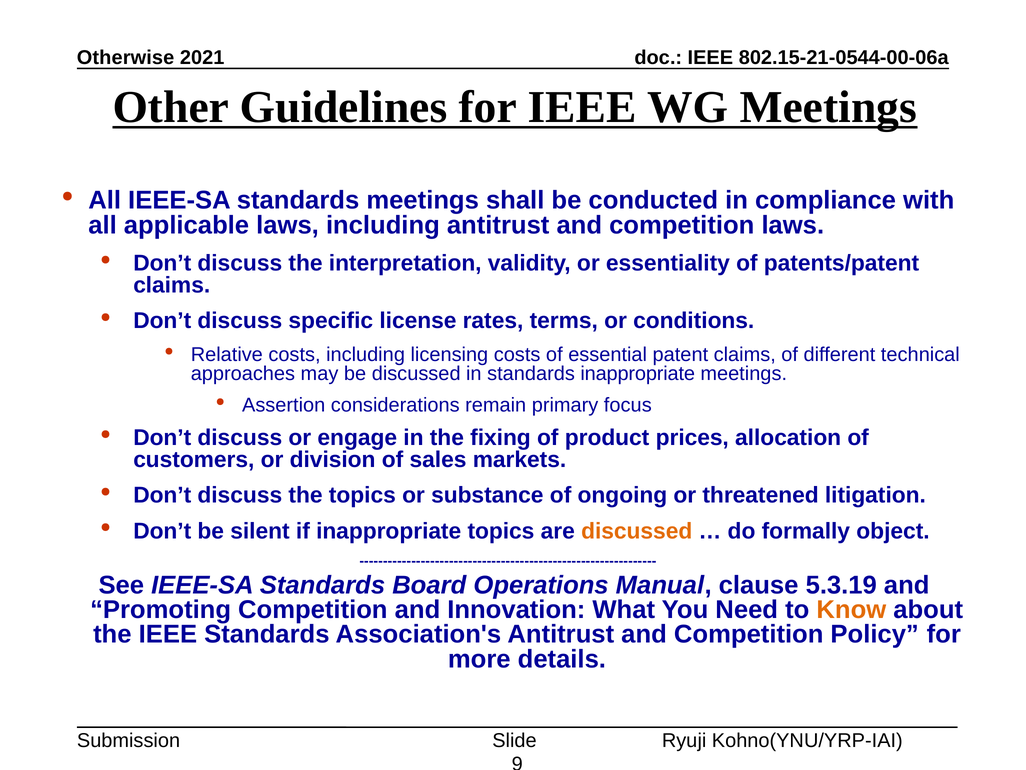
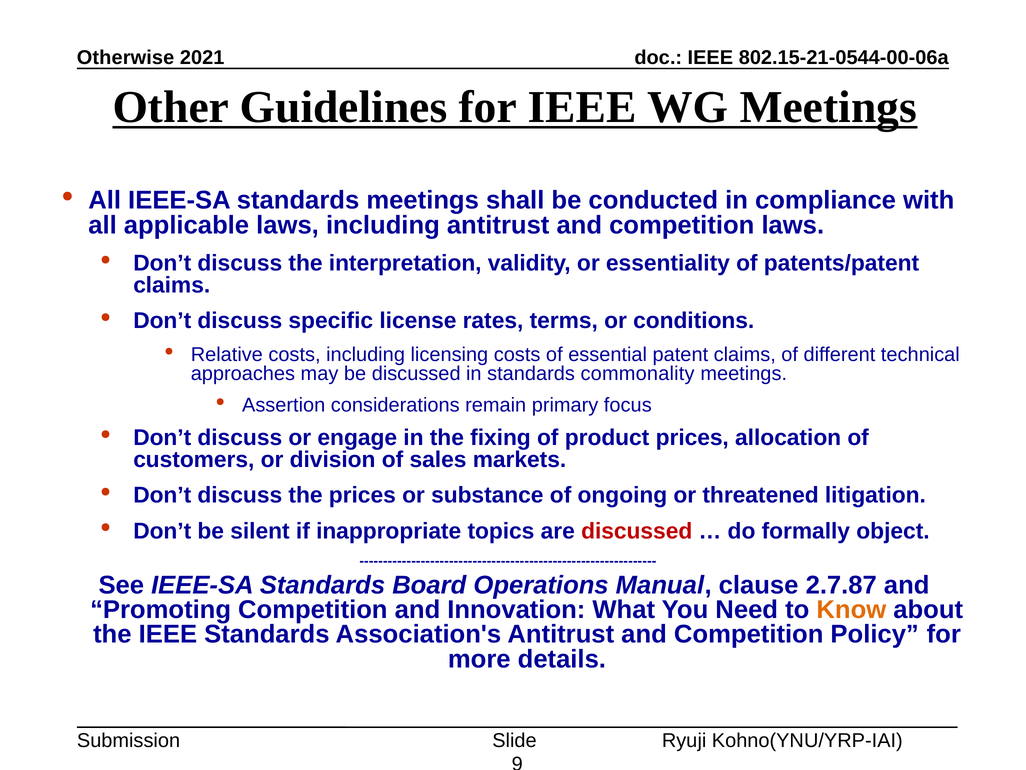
standards inappropriate: inappropriate -> commonality (638, 374)
the topics: topics -> prices (362, 495)
discussed colour: orange -> red (637, 531)
5.3.19: 5.3.19 -> 2.7.87 (841, 585)
